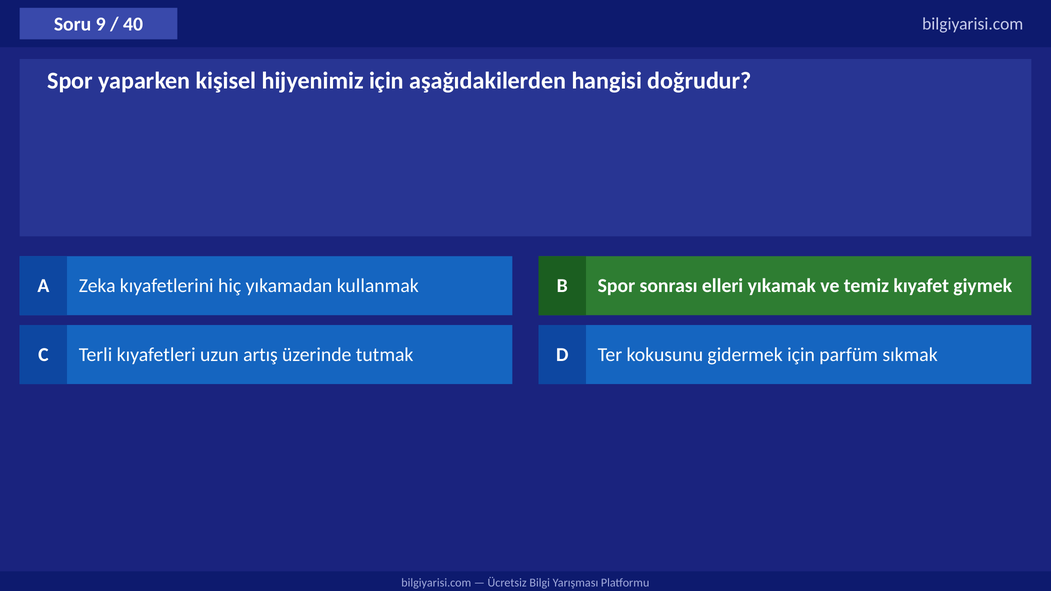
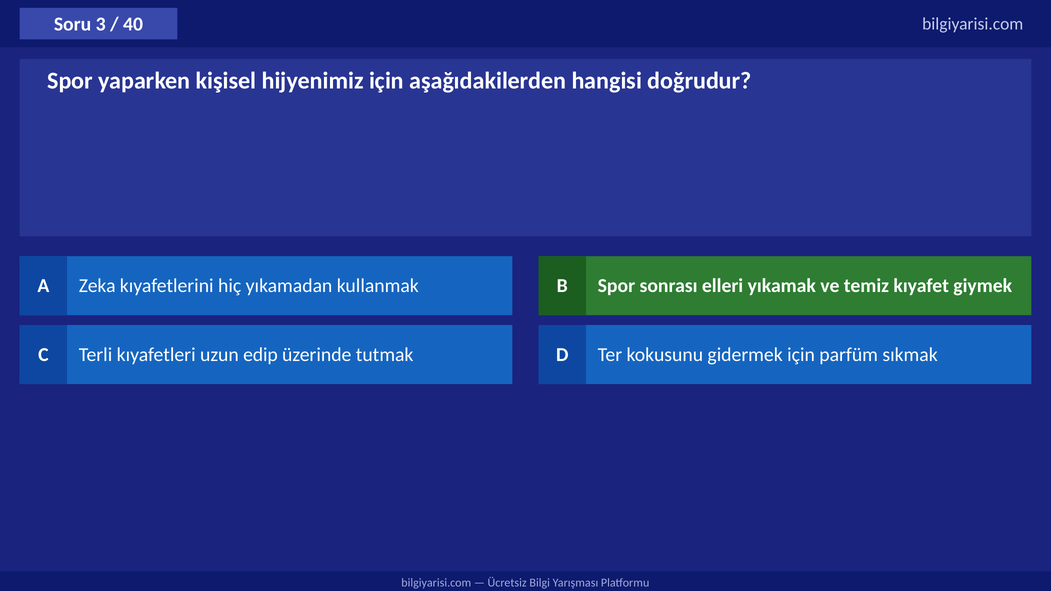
9: 9 -> 3 (101, 24)
artış: artış -> edip (261, 355)
